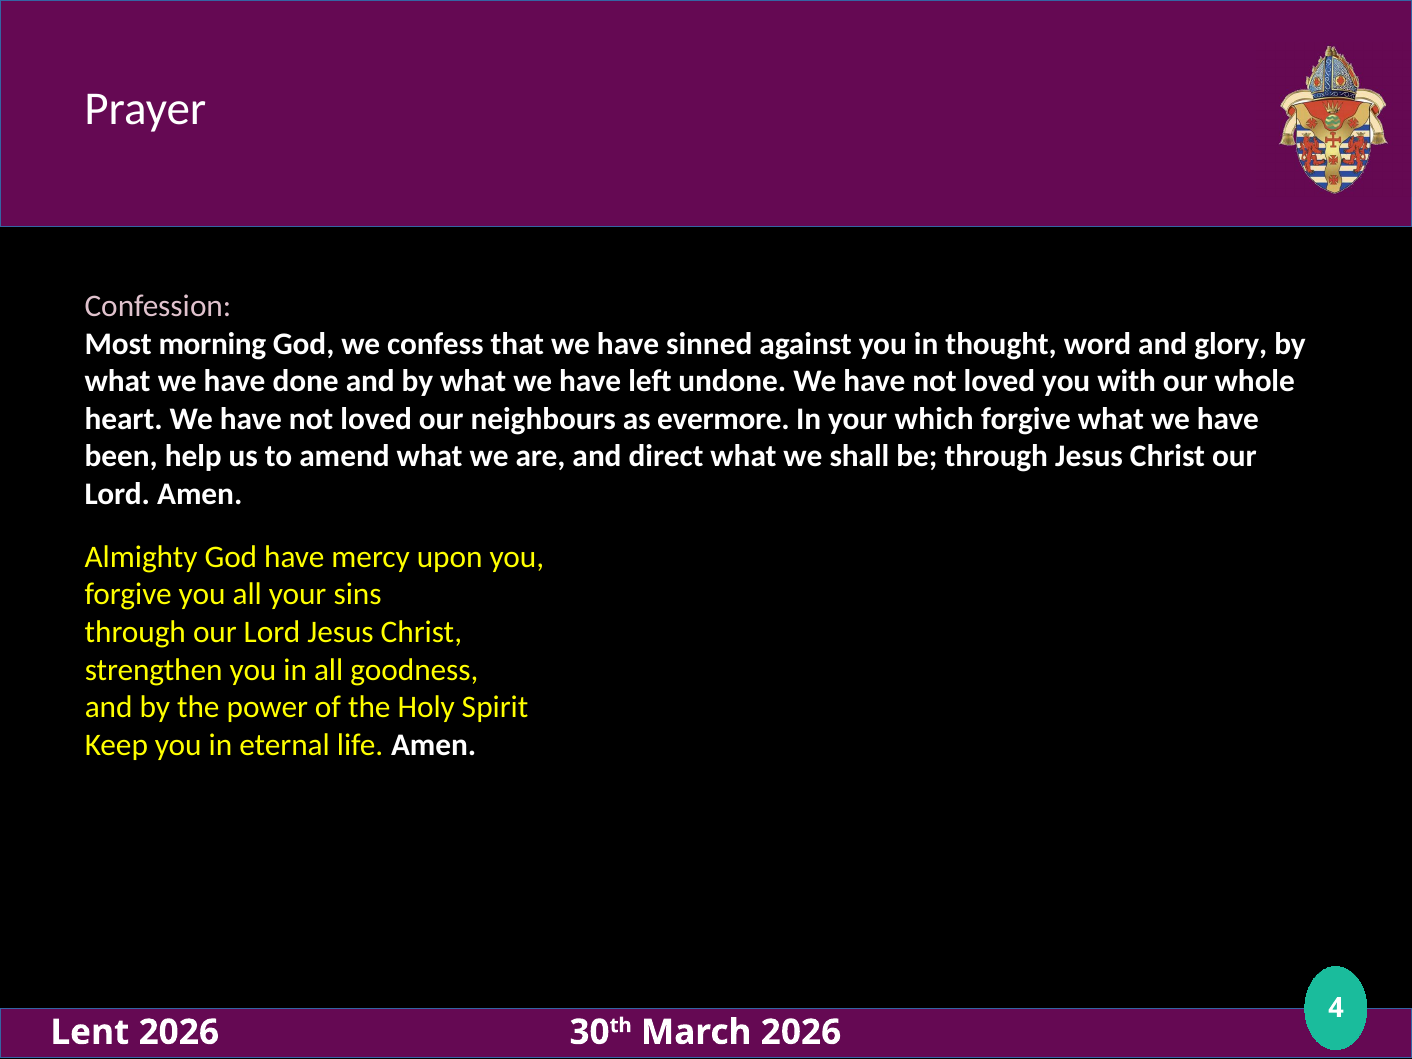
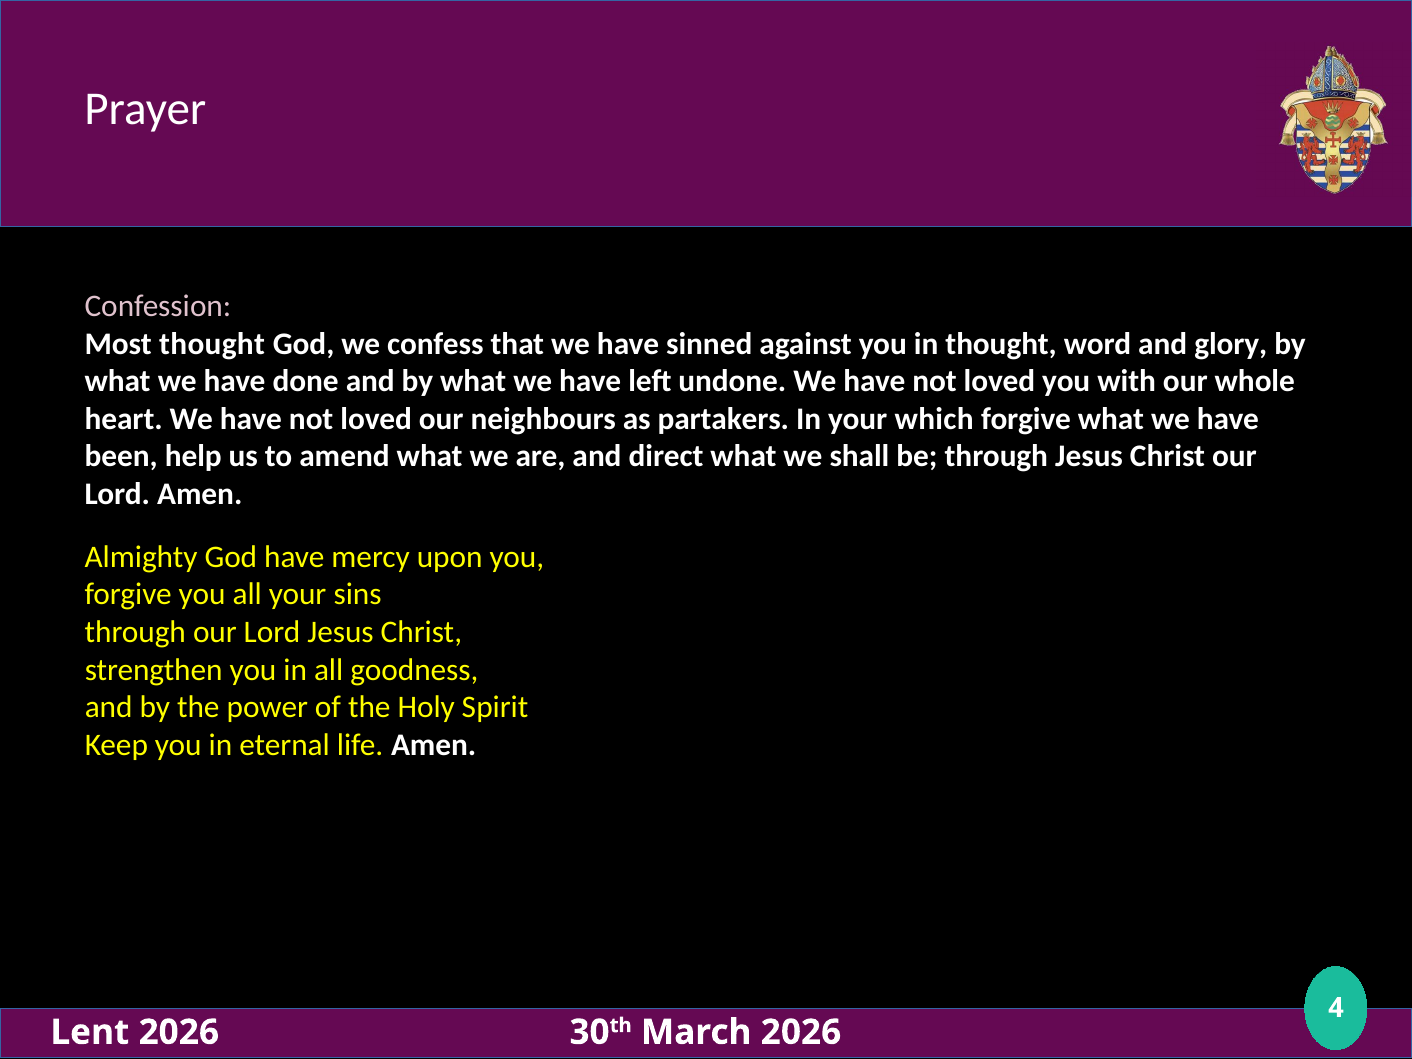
Most morning: morning -> thought (212, 344)
evermore: evermore -> partakers (723, 419)
